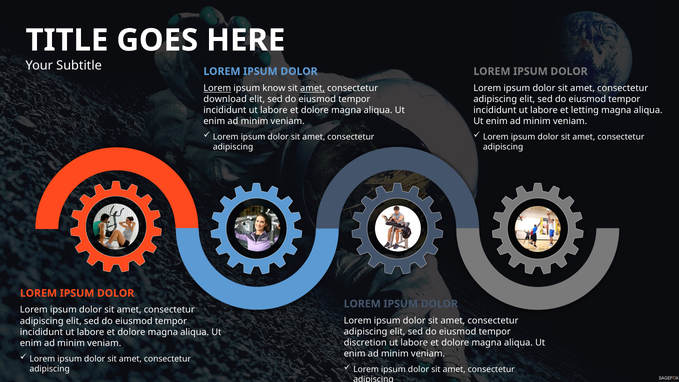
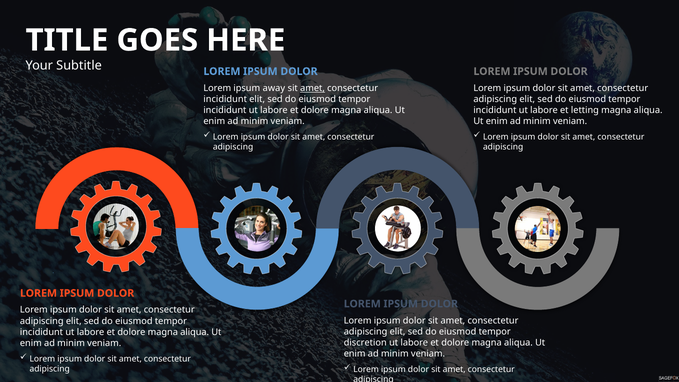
Lorem underline: present -> none (217, 88)
know: know -> away (274, 88)
download: download -> incididunt (225, 99)
